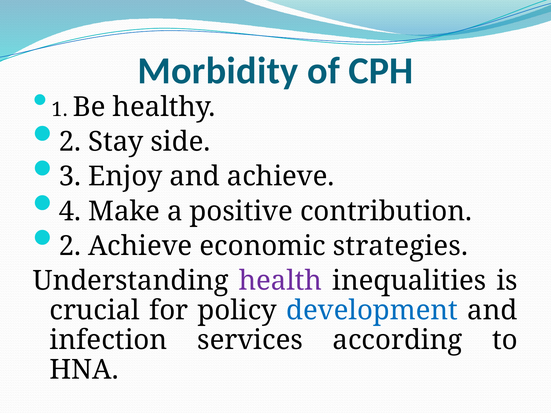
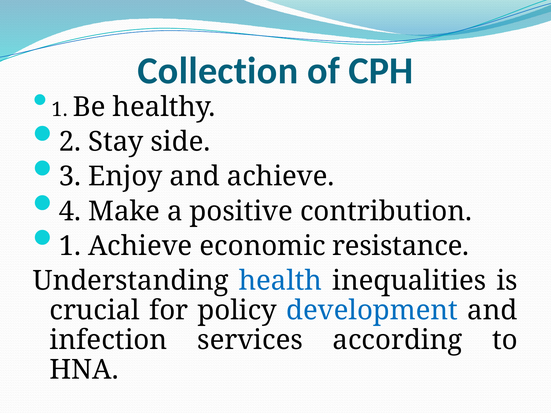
Morbidity: Morbidity -> Collection (218, 71)
2: 2 -> 1 (70, 246)
strategies: strategies -> resistance (401, 246)
health colour: purple -> blue (280, 281)
